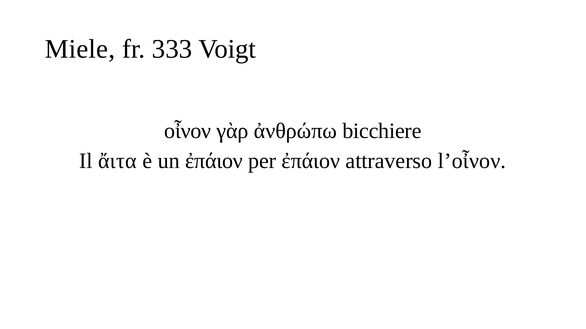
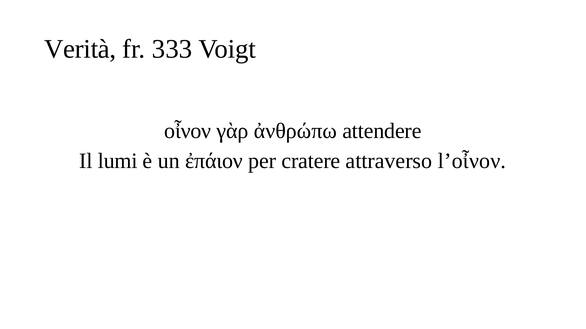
Miele: Miele -> Verità (80, 49)
bicchiere: bicchiere -> attendere (382, 131)
ἄιτα: ἄιτα -> lumi (118, 161)
per ἐπάιον: ἐπάιον -> cratere (311, 161)
